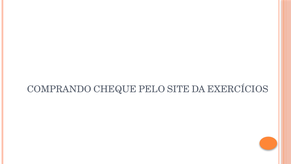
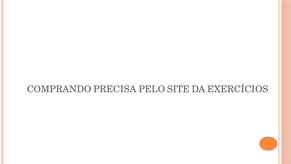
CHEQUE: CHEQUE -> PRECISA (115, 89)
